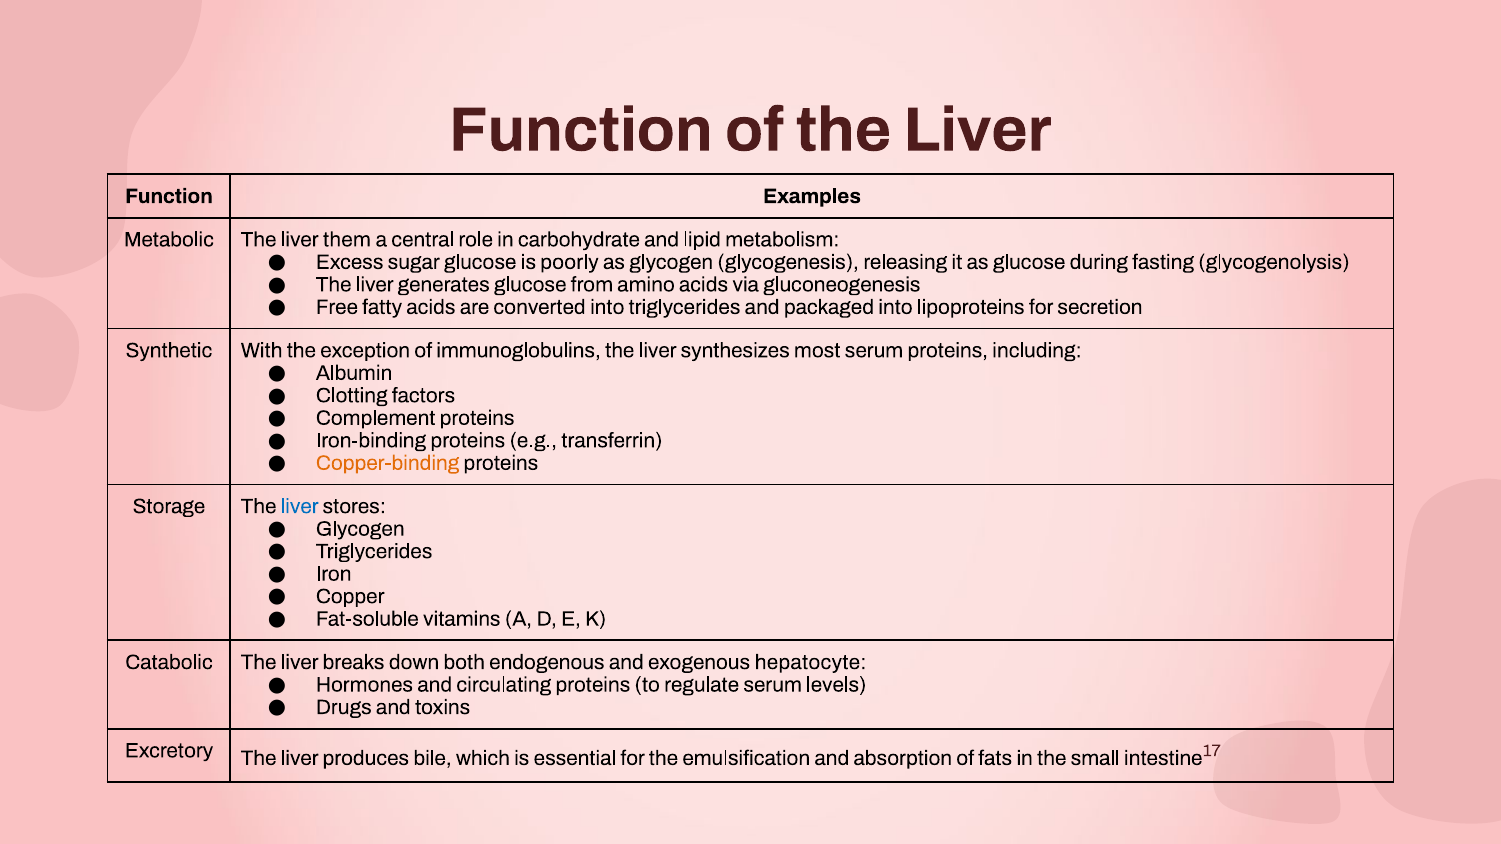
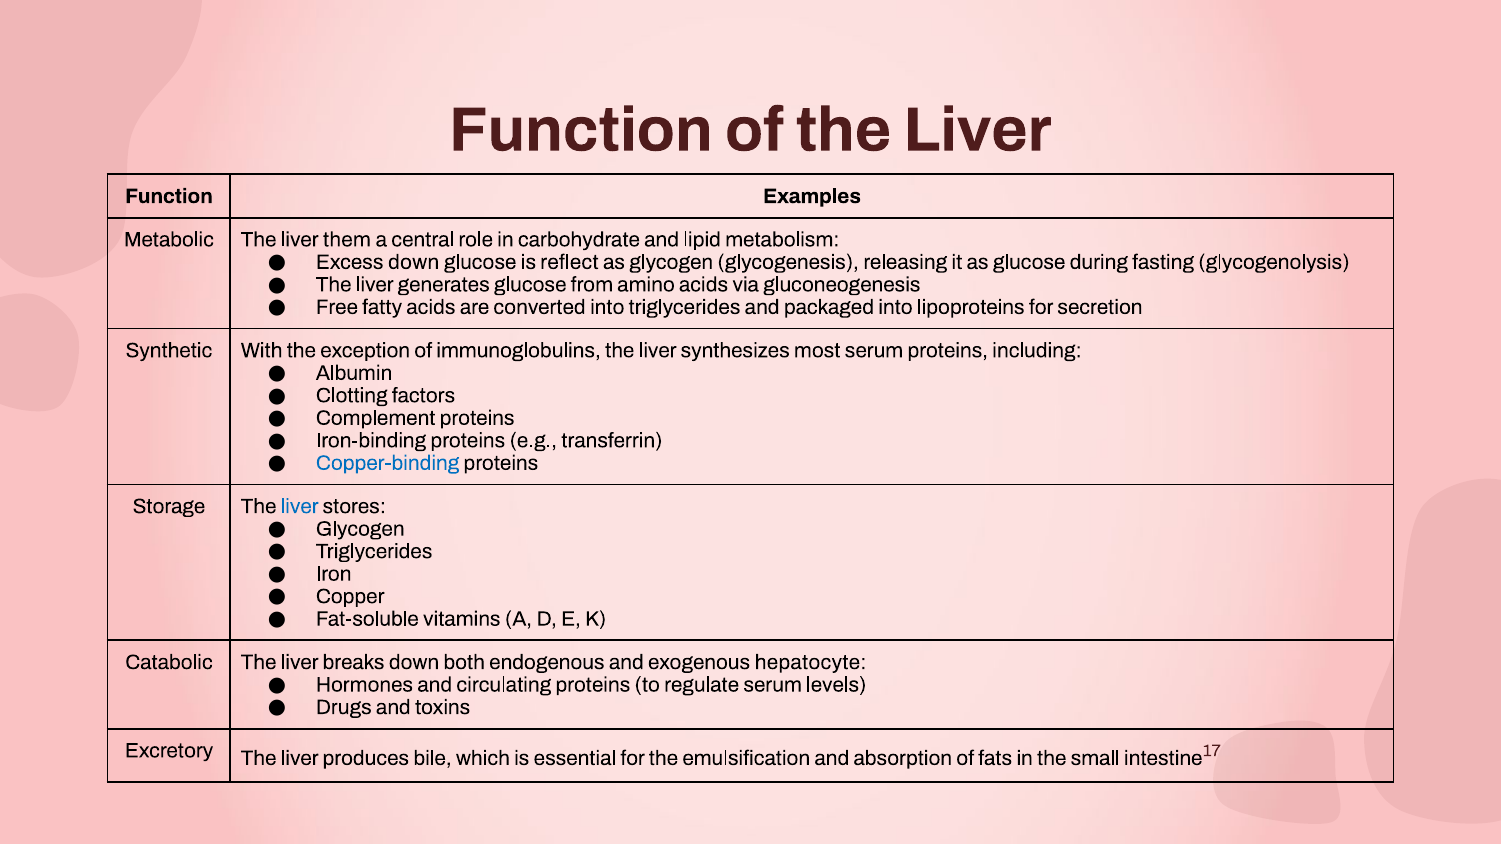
Excess sugar: sugar -> down (414, 262)
poorly: poorly -> reflect (569, 262)
Copper-binding colour: orange -> blue (388, 463)
